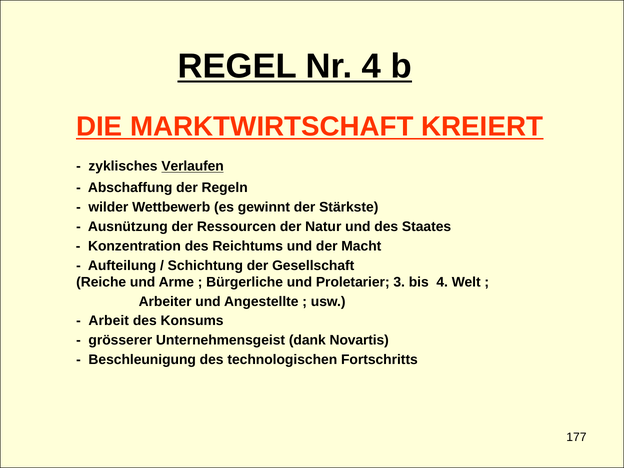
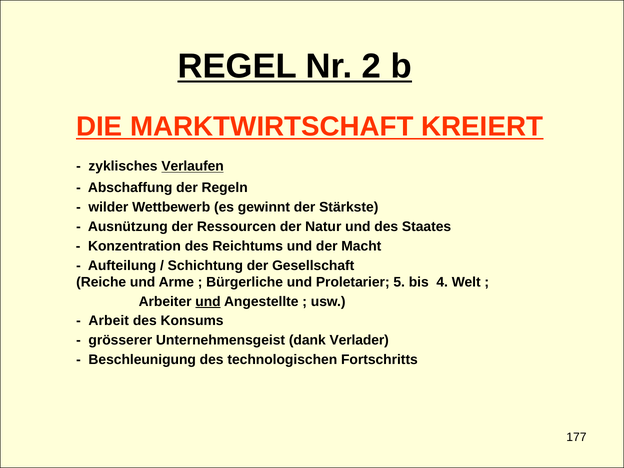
Nr 4: 4 -> 2 (371, 66)
3: 3 -> 5 (399, 282)
und underline: none -> present (208, 302)
Novartis: Novartis -> Verlader (359, 340)
